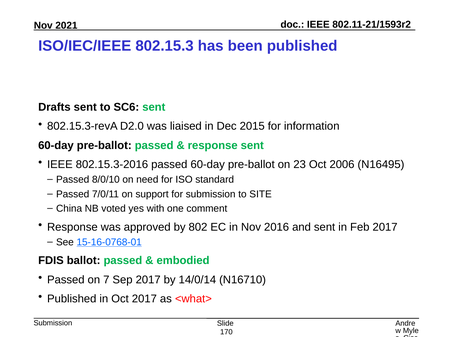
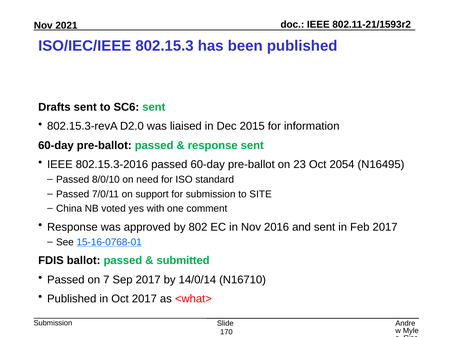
2006: 2006 -> 2054 (342, 164)
embodied: embodied -> submitted (183, 260)
